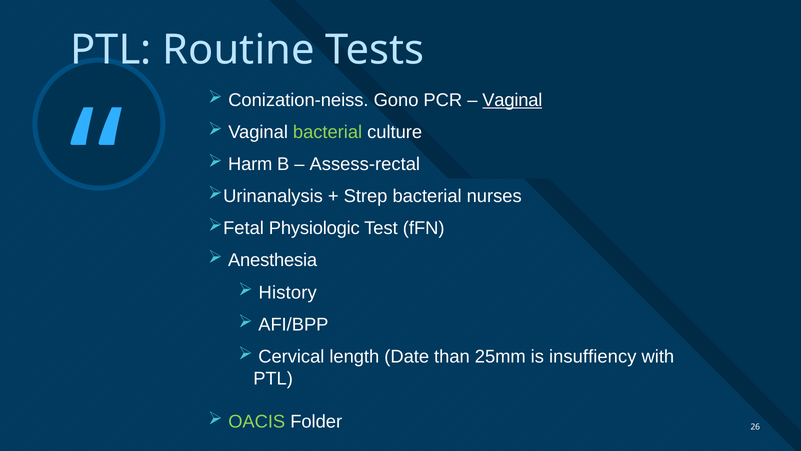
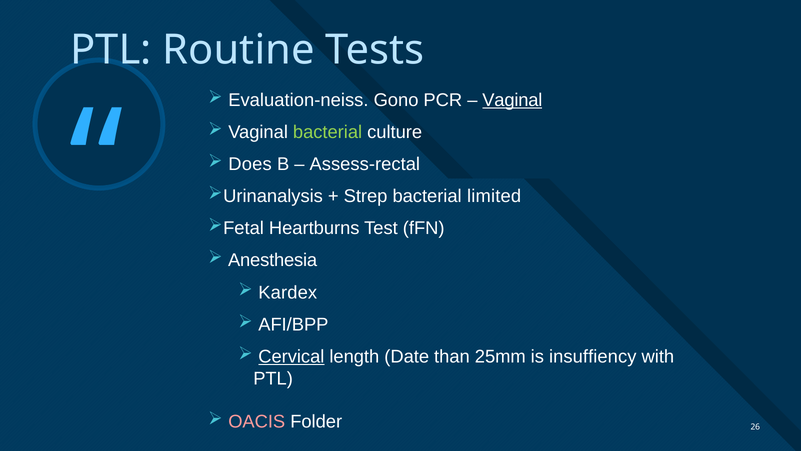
Conization-neiss: Conization-neiss -> Evaluation-neiss (298, 100)
Harm: Harm -> Does (250, 164)
nurses: nurses -> limited (494, 196)
Physiologic: Physiologic -> Heartburns (314, 228)
History: History -> Kardex (288, 292)
Cervical underline: none -> present (291, 356)
OACIS colour: light green -> pink (257, 421)
